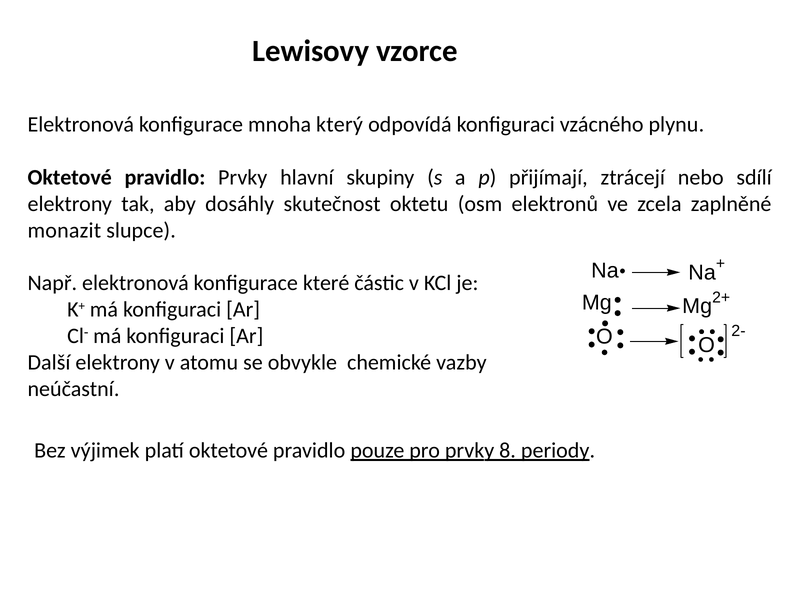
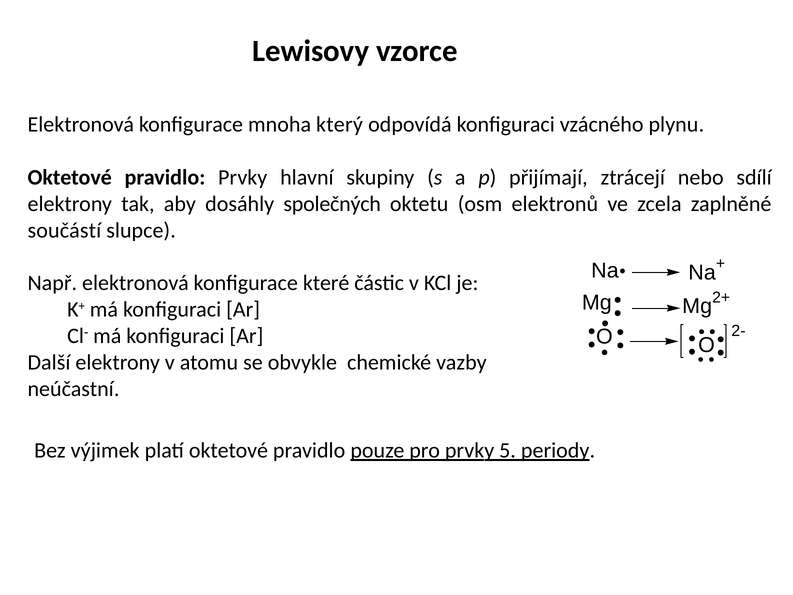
skutečnost: skutečnost -> společných (332, 204)
monazit: monazit -> součástí (64, 230)
8: 8 -> 5 (508, 450)
